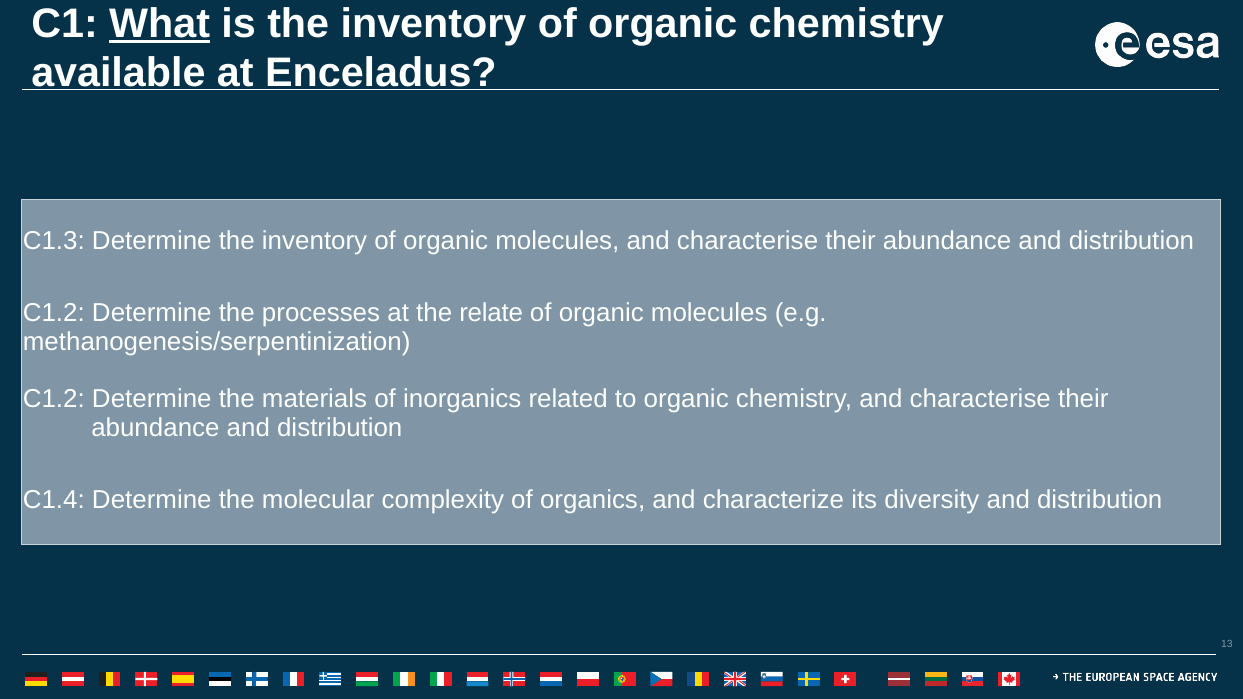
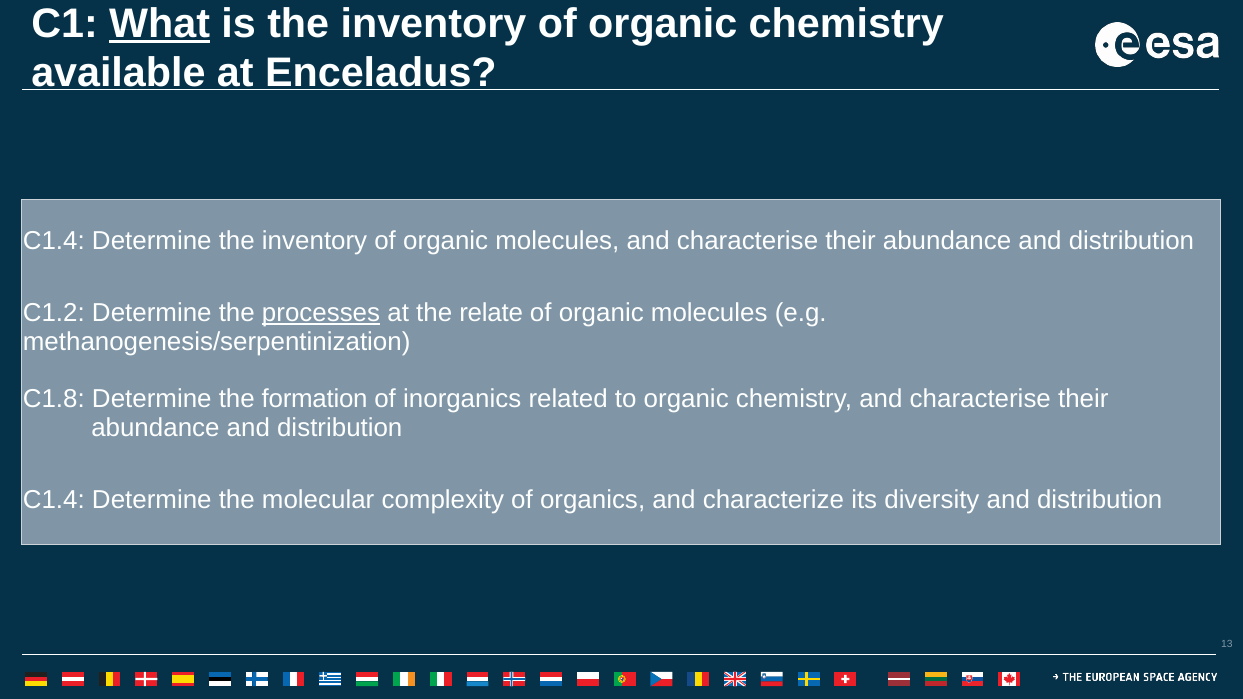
C1.3: C1.3 -> C1.4 (54, 241)
processes underline: none -> present (321, 313)
C1.2: C1.2 -> C1.8 (54, 399)
materials: materials -> formation (315, 399)
